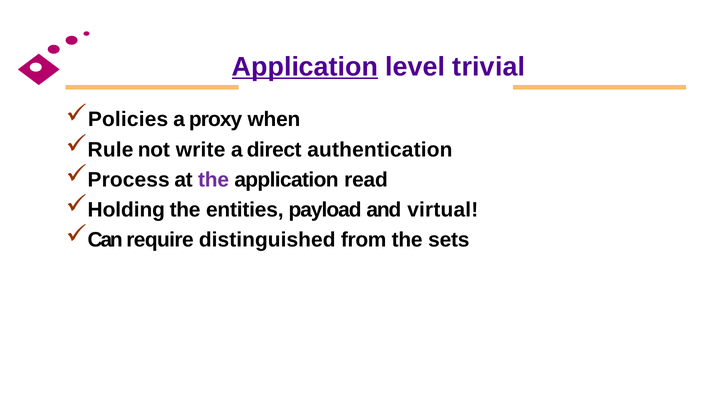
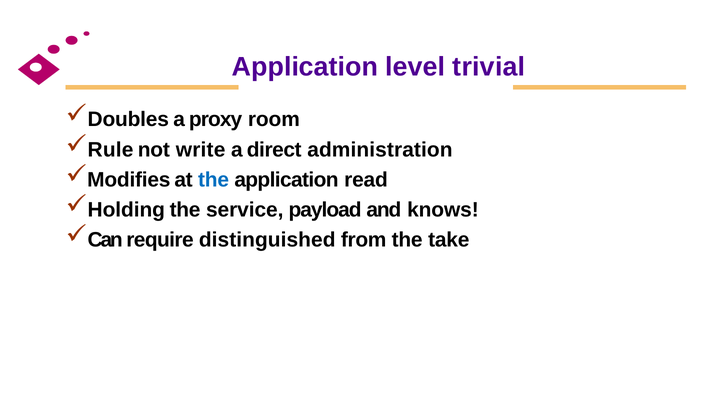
Application underline: present -> none (305, 67)
Policies: Policies -> Doubles (128, 120)
when: when -> room (274, 120)
authentication: authentication -> administration (380, 150)
Process: Process -> Modifies (129, 180)
the colour: purple -> blue (214, 180)
entities: entities -> service (245, 210)
virtual: virtual -> knows (443, 210)
sets: sets -> take (449, 240)
